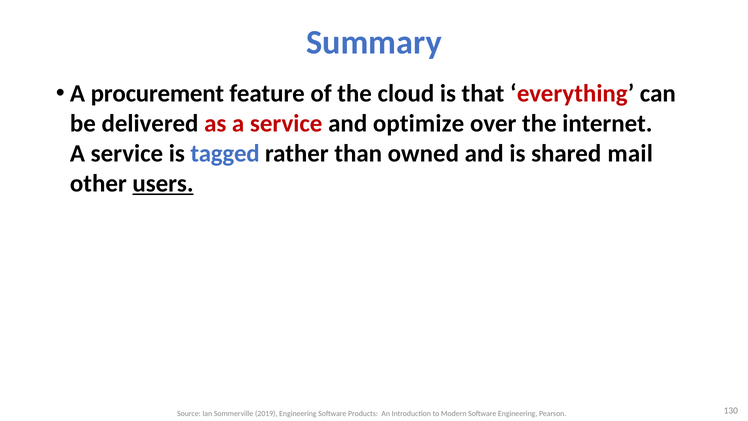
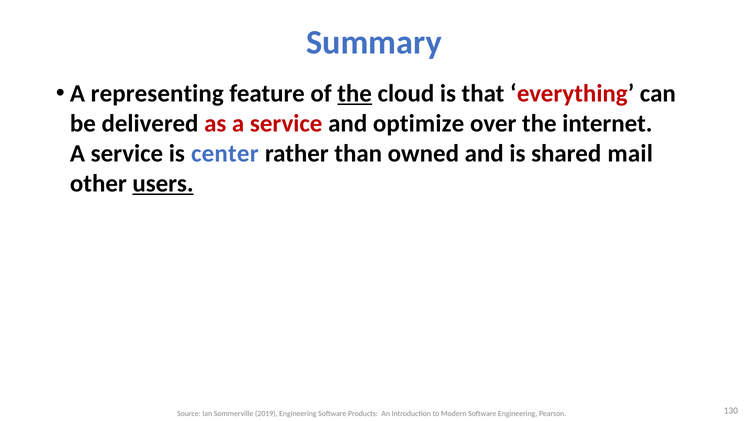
procurement: procurement -> representing (157, 94)
the underline: none -> present (355, 94)
tagged: tagged -> center (225, 153)
